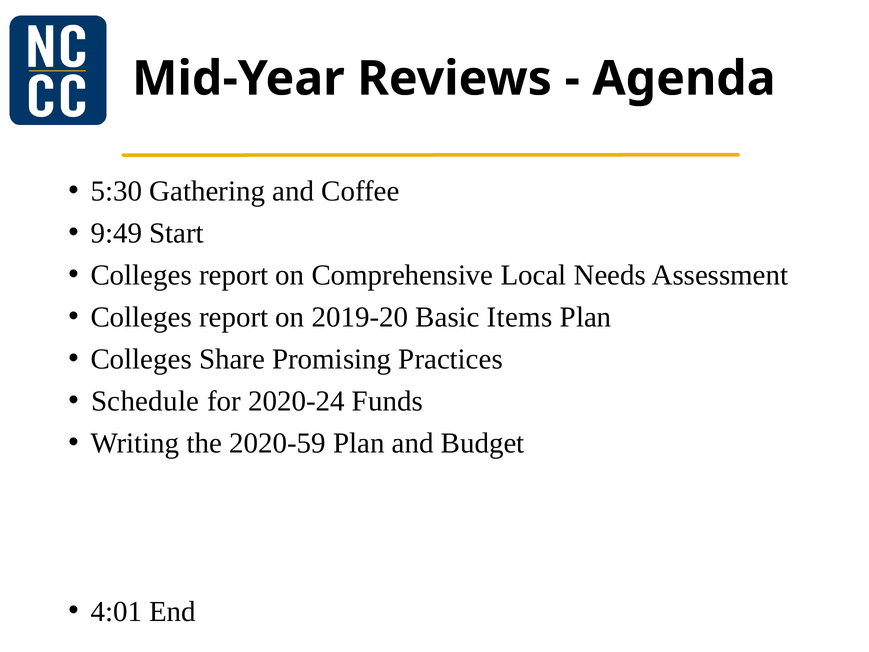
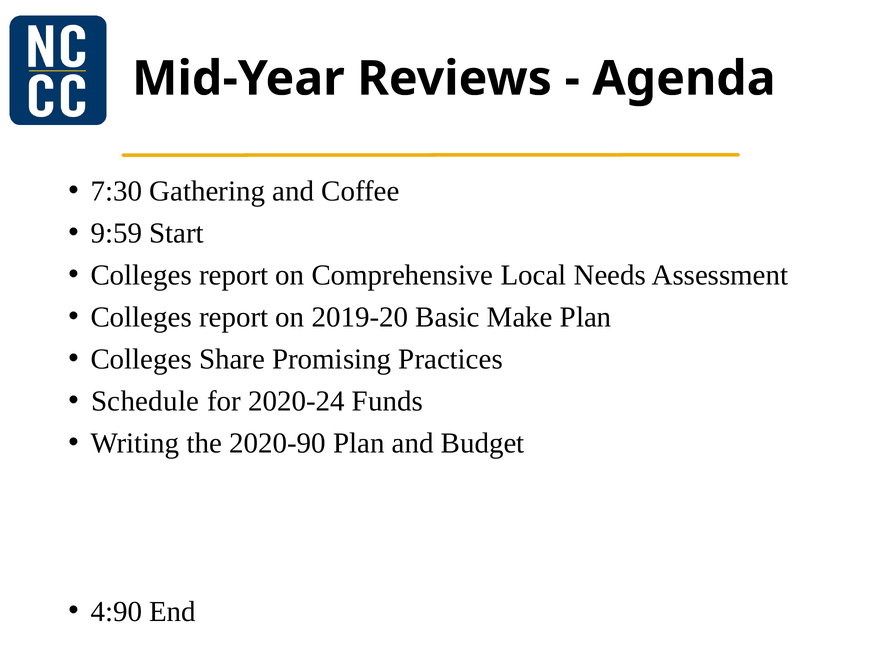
5:30: 5:30 -> 7:30 (116, 191)
9:49: 9:49 -> 9:59 (116, 233)
Items: Items -> Make (520, 317)
2020-59: 2020-59 -> 2020-90 (278, 443)
4:01: 4:01 -> 4:90 (116, 611)
